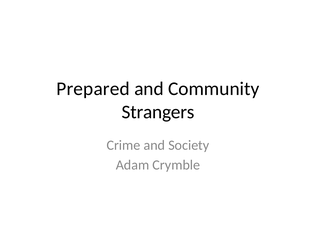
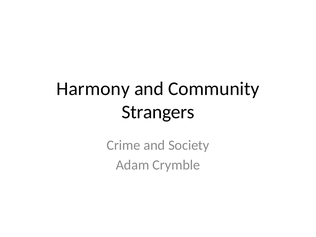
Prepared: Prepared -> Harmony (93, 89)
